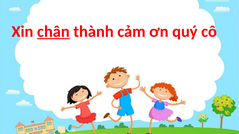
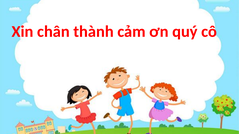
chân underline: present -> none (53, 32)
